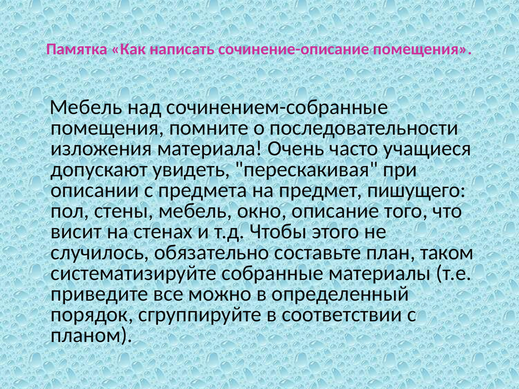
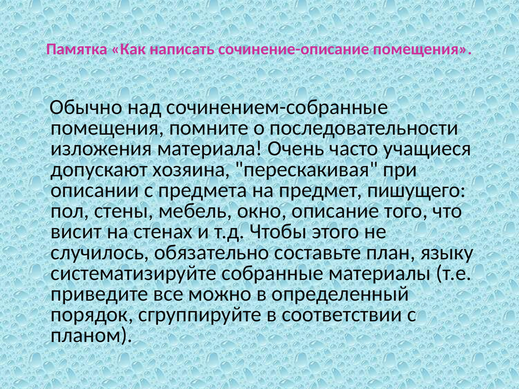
Мебель: Мебель -> Обычно (86, 107)
увидеть: увидеть -> хозяина (191, 169)
таком: таком -> языку (447, 252)
